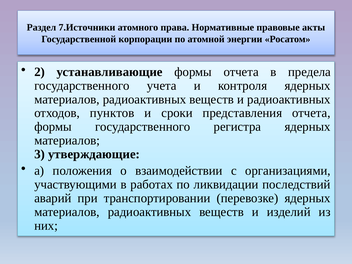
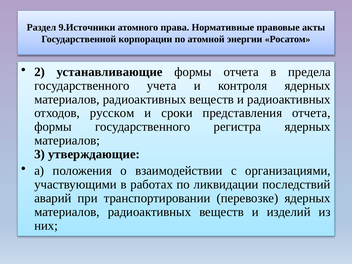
7.Источники: 7.Источники -> 9.Источники (87, 27)
пунктов: пунктов -> русском (112, 113)
